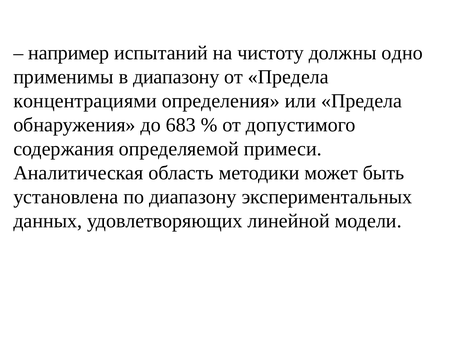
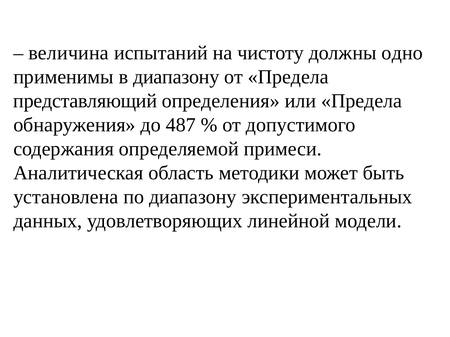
например: например -> величина (69, 53)
концентрациями: концентрациями -> представляющий (85, 101)
683: 683 -> 487 (181, 125)
